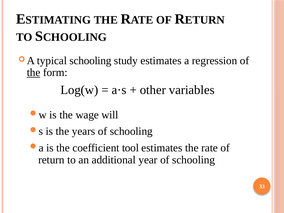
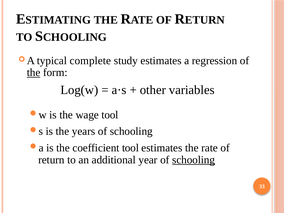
typical schooling: schooling -> complete (90, 61)
wage will: will -> tool (110, 115)
schooling underline: none -> present (194, 160)
